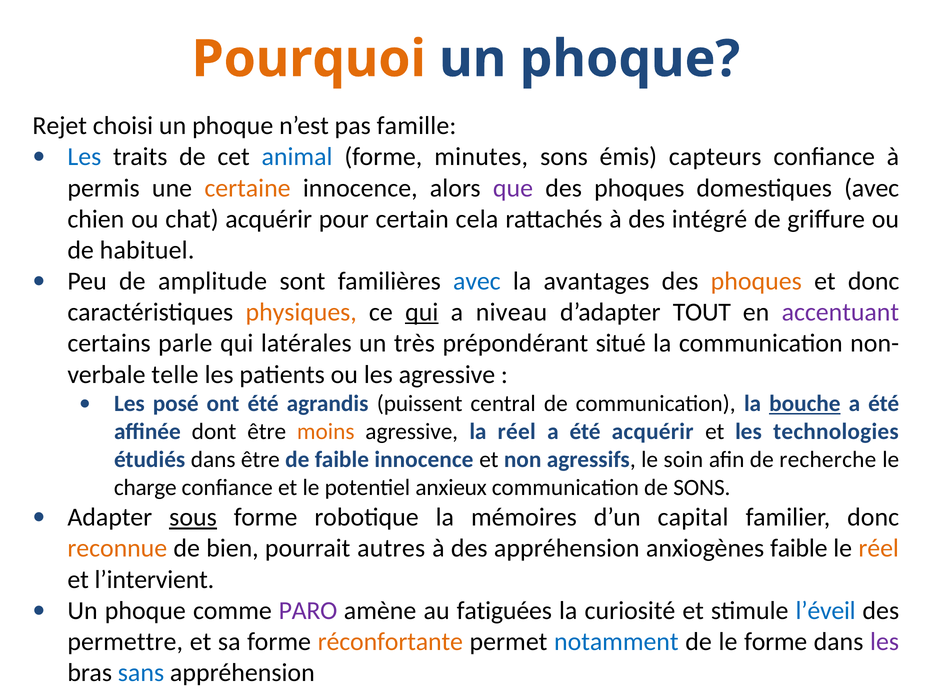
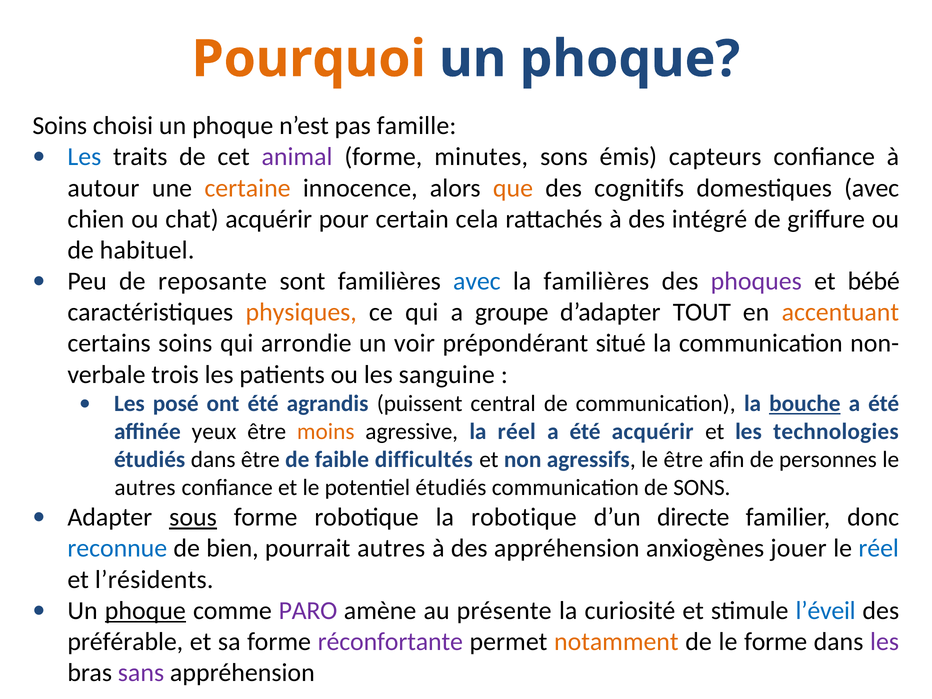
Rejet: Rejet -> Soins (60, 126)
animal colour: blue -> purple (297, 157)
permis: permis -> autour (103, 188)
que colour: purple -> orange (513, 188)
phoques: phoques -> cognitifs (639, 188)
amplitude: amplitude -> reposante (213, 281)
la avantages: avantages -> familières (596, 281)
phoques colour: orange -> purple (756, 281)
et donc: donc -> bébé (874, 281)
qui underline: present -> none (422, 312)
niveau: niveau -> groupe (512, 312)
accentuant colour: purple -> orange (840, 312)
certains parle: parle -> soins (185, 343)
latérales: latérales -> arrondie (306, 343)
très: très -> voir (414, 343)
telle: telle -> trois (175, 374)
les agressive: agressive -> sanguine (447, 374)
dont: dont -> yeux (214, 432)
faible innocence: innocence -> difficultés (424, 460)
le soin: soin -> être (683, 460)
recherche: recherche -> personnes (828, 460)
charge: charge -> autres (145, 488)
potentiel anxieux: anxieux -> étudiés (451, 488)
la mémoires: mémoires -> robotique (524, 517)
capital: capital -> directe (693, 517)
reconnue colour: orange -> blue (117, 548)
anxiogènes faible: faible -> jouer (799, 548)
réel colour: orange -> blue (879, 548)
l’intervient: l’intervient -> l’résidents (154, 580)
phoque underline: none -> present (145, 611)
fatiguées: fatiguées -> présente (504, 611)
permettre: permettre -> préférable (125, 642)
réconfortante colour: orange -> purple (390, 642)
notamment colour: blue -> orange (616, 642)
sans colour: blue -> purple (141, 673)
